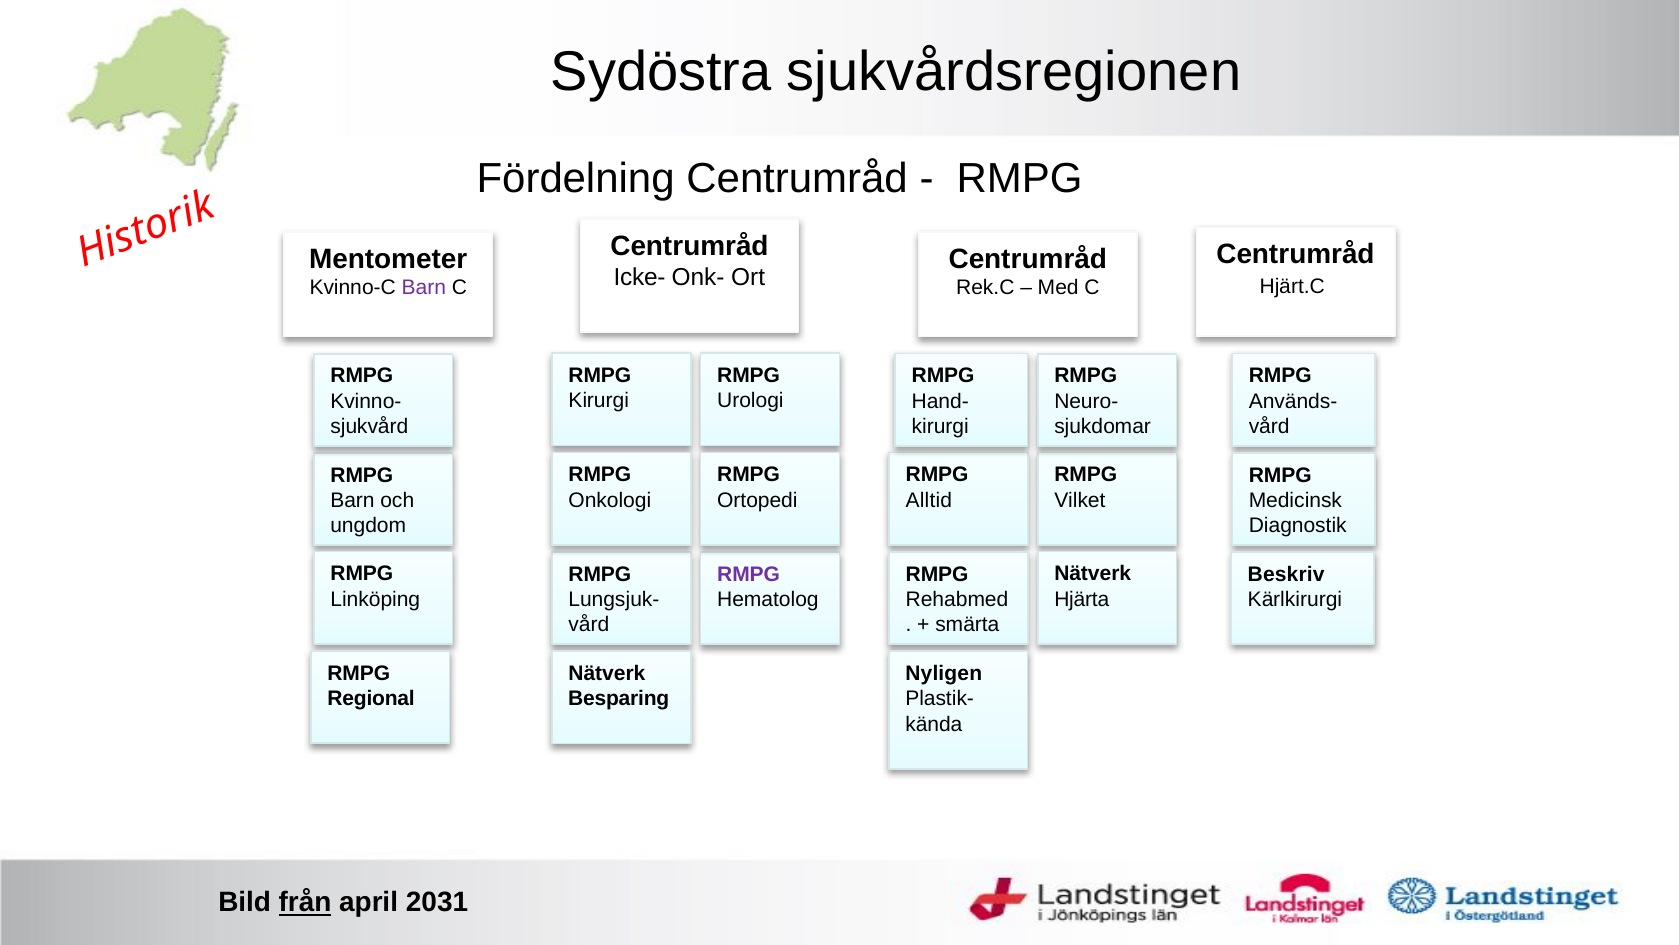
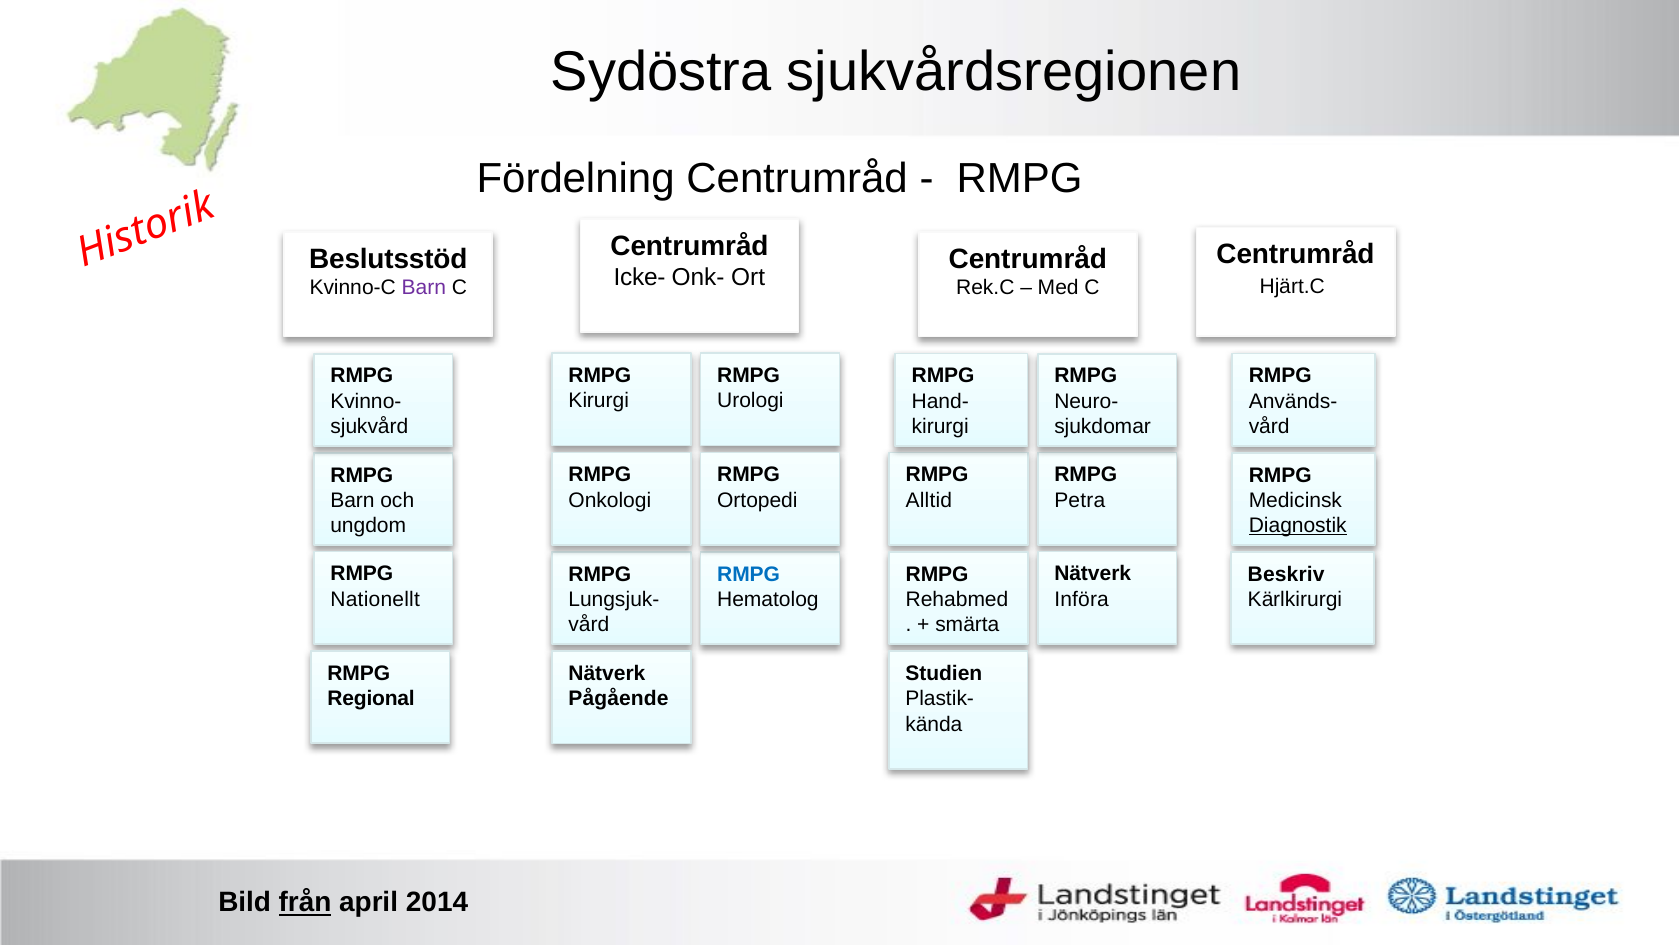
Mentometer: Mentometer -> Beslutsstöd (388, 259)
Vilket: Vilket -> Petra (1080, 500)
Diagnostik underline: none -> present (1298, 525)
RMPG colour: purple -> blue (749, 574)
Linköping: Linköping -> Nationellt (375, 599)
Hjärta: Hjärta -> Införa (1082, 599)
Nyligen: Nyligen -> Studien (944, 673)
Besparing: Besparing -> Pågående (619, 699)
2031: 2031 -> 2014 (437, 902)
